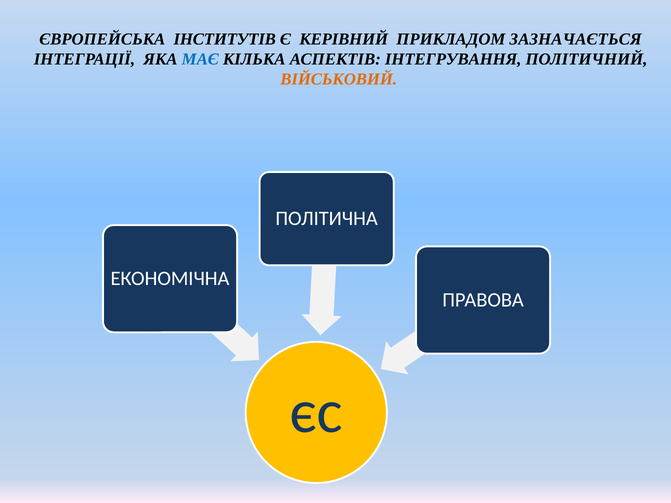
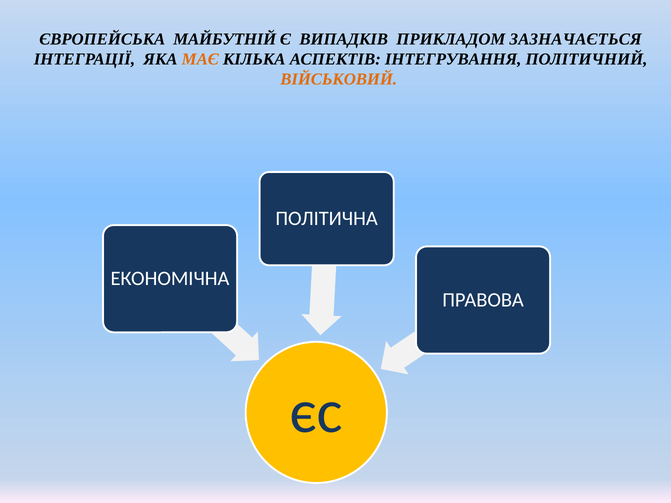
ІНСТИТУТІВ: ІНСТИТУТІВ -> МАЙБУТНІЙ (225, 39)
КЕРІВНИЙ: КЕРІВНИЙ -> ВИПАДКІВ (344, 39)
МАЄ colour: blue -> orange (200, 59)
